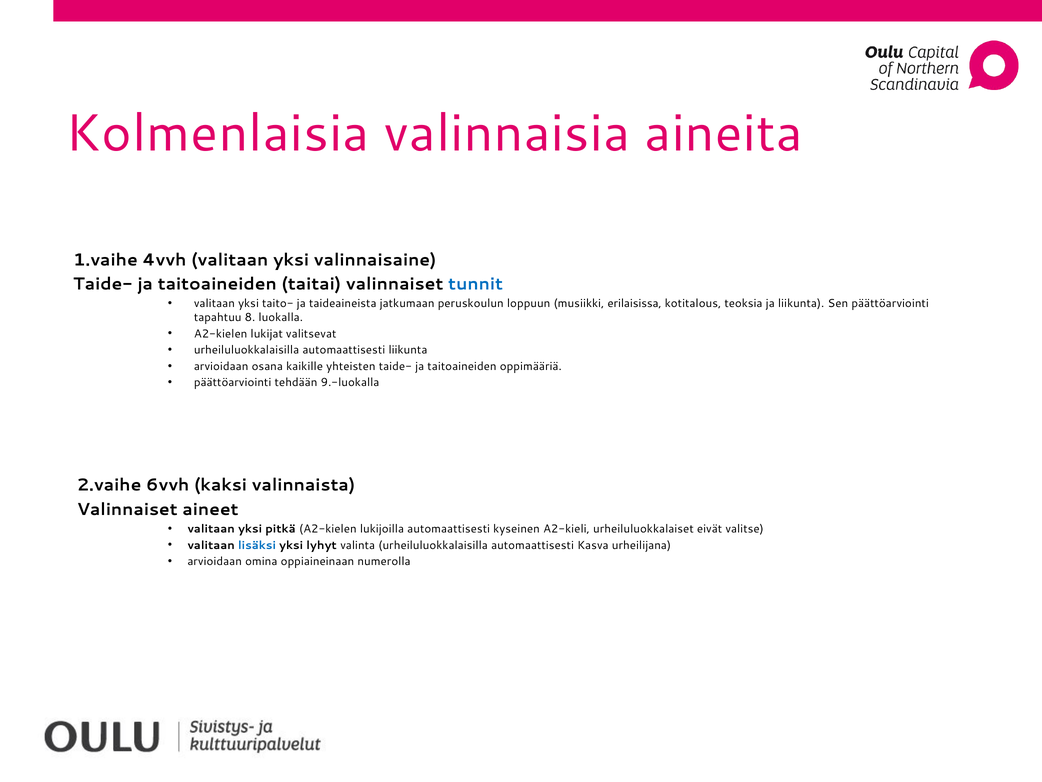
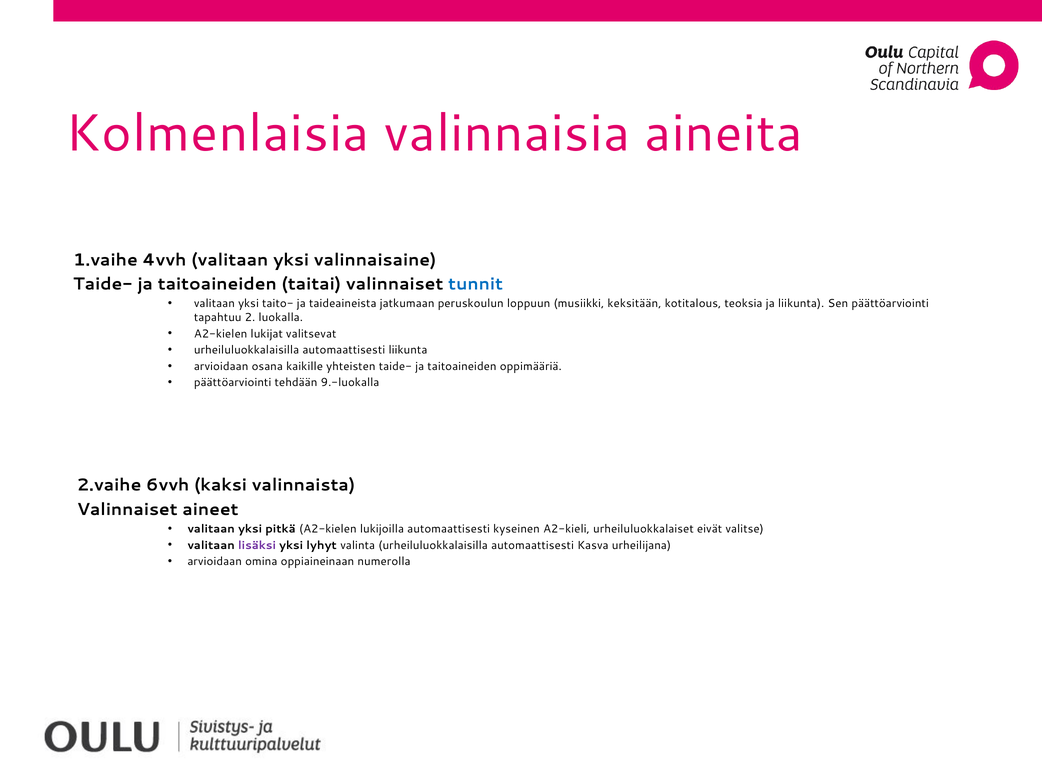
erilaisissa: erilaisissa -> keksitään (634, 303)
8: 8 -> 2 (250, 317)
lisäksi colour: blue -> purple (257, 545)
